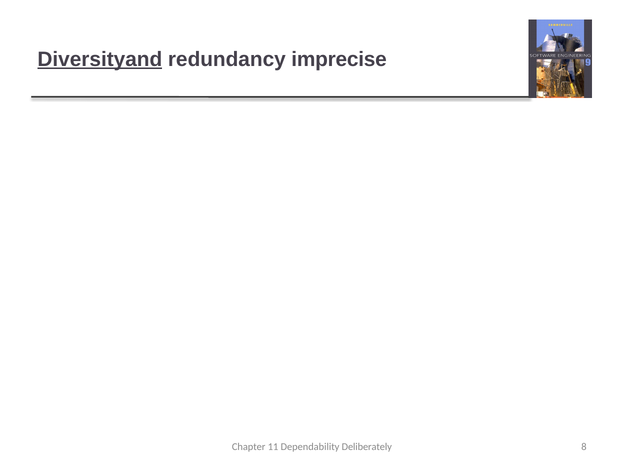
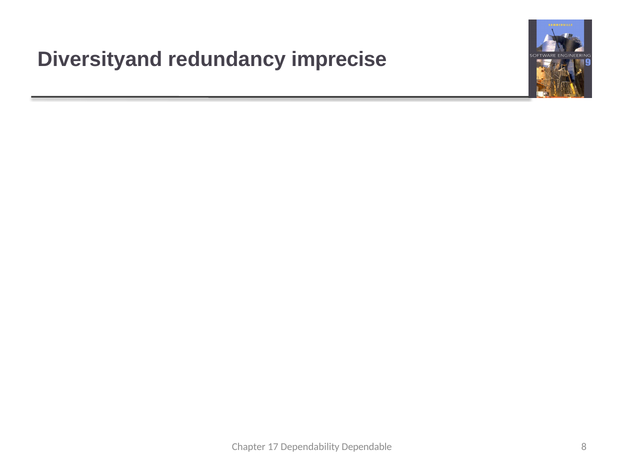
Diversityand underline: present -> none (100, 59)
11: 11 -> 17 (273, 447)
Deliberately: Deliberately -> Dependable (367, 447)
